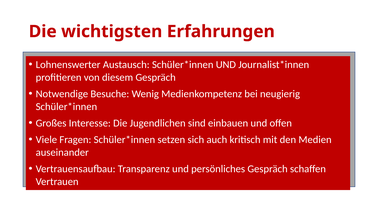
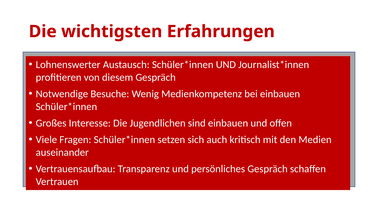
bei neugierig: neugierig -> einbauen (280, 94)
